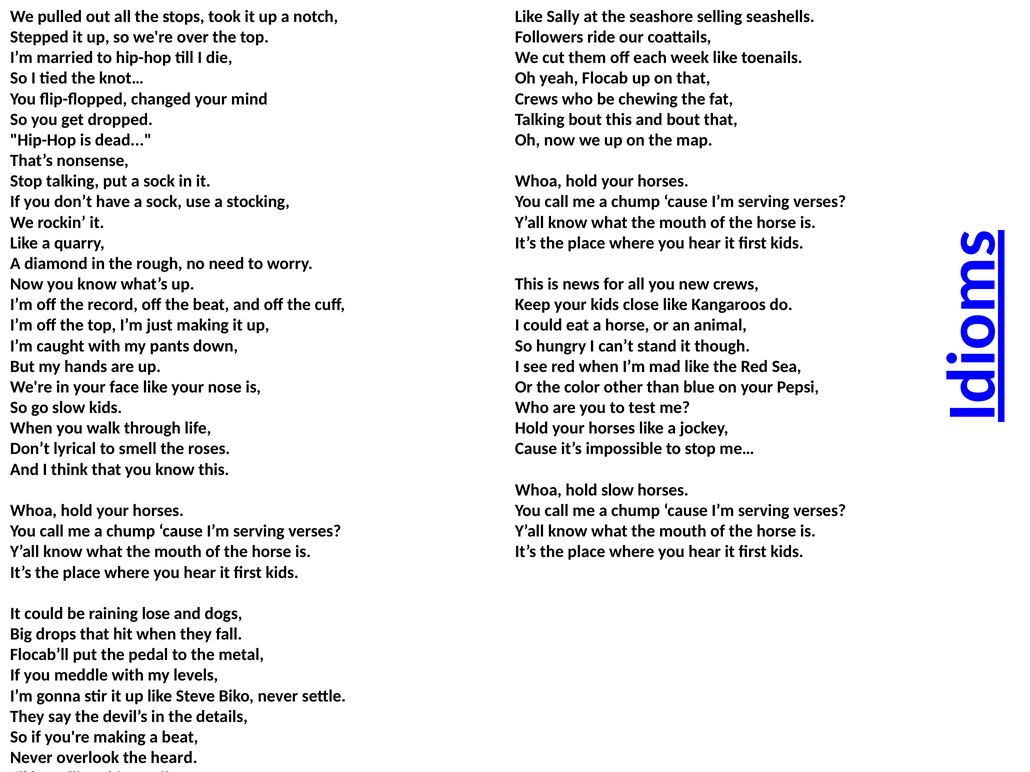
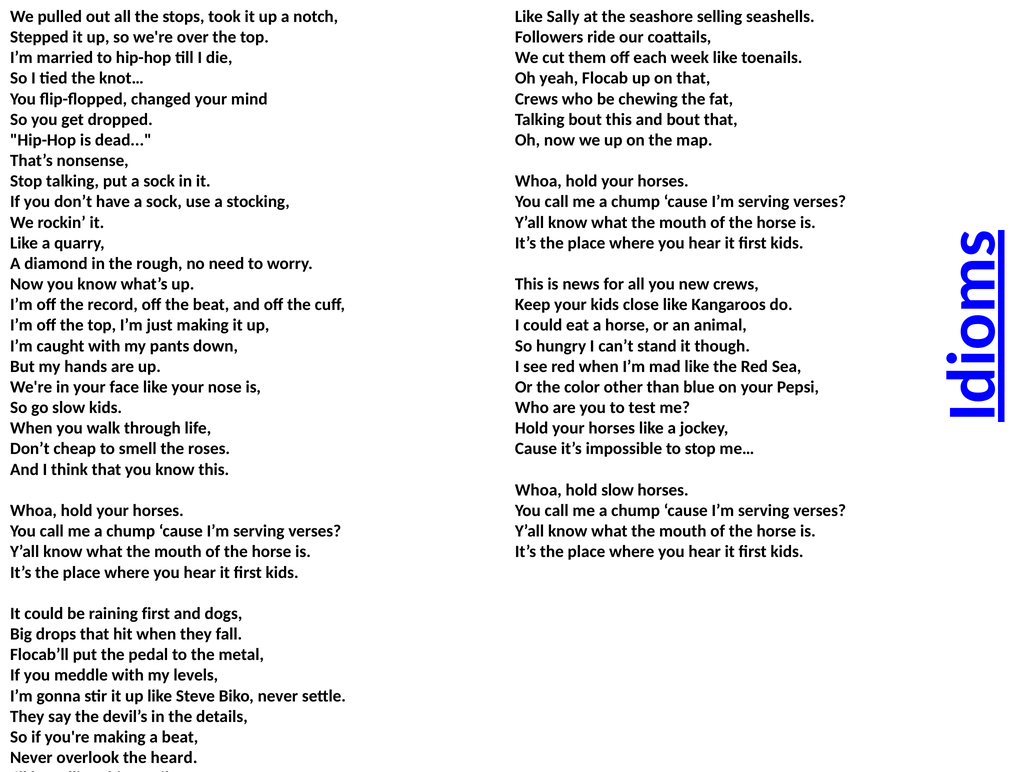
lyrical: lyrical -> cheap (75, 449)
raining lose: lose -> first (156, 614)
